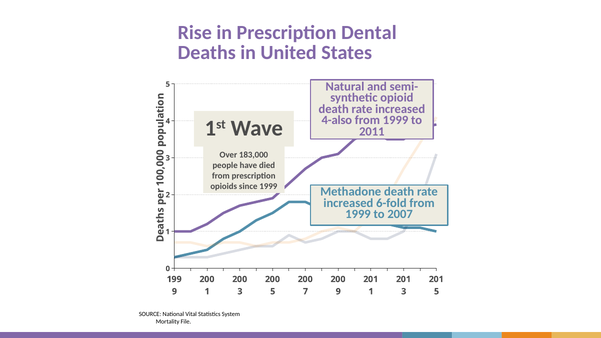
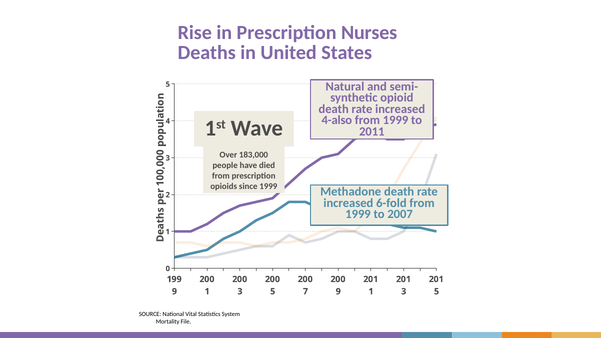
Dental: Dental -> Nurses (369, 33)
